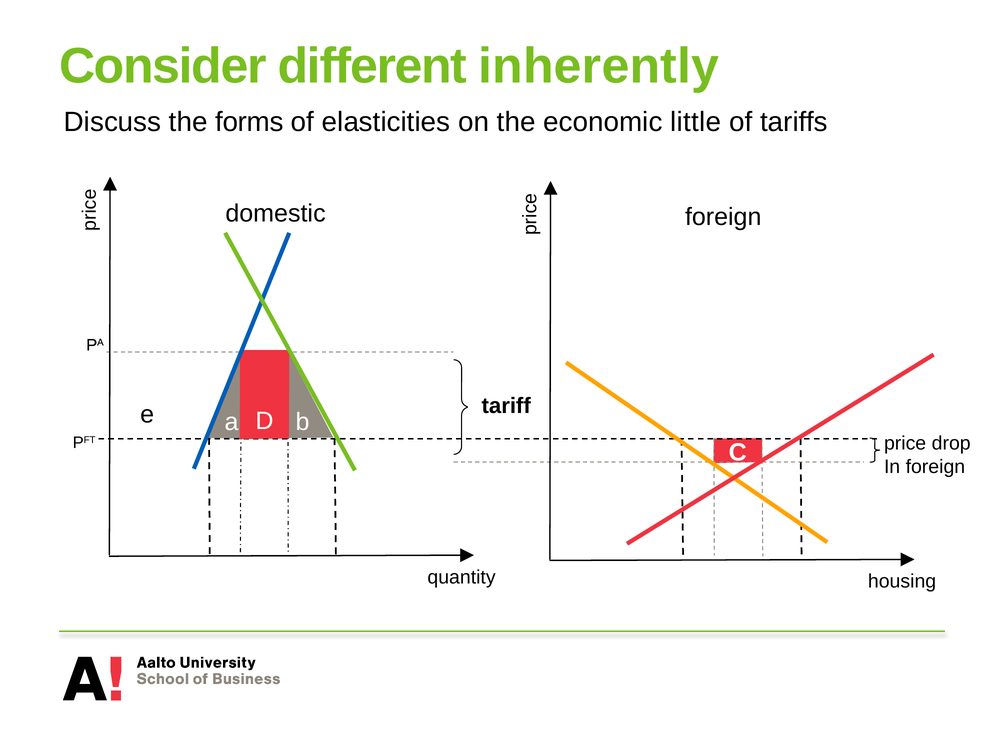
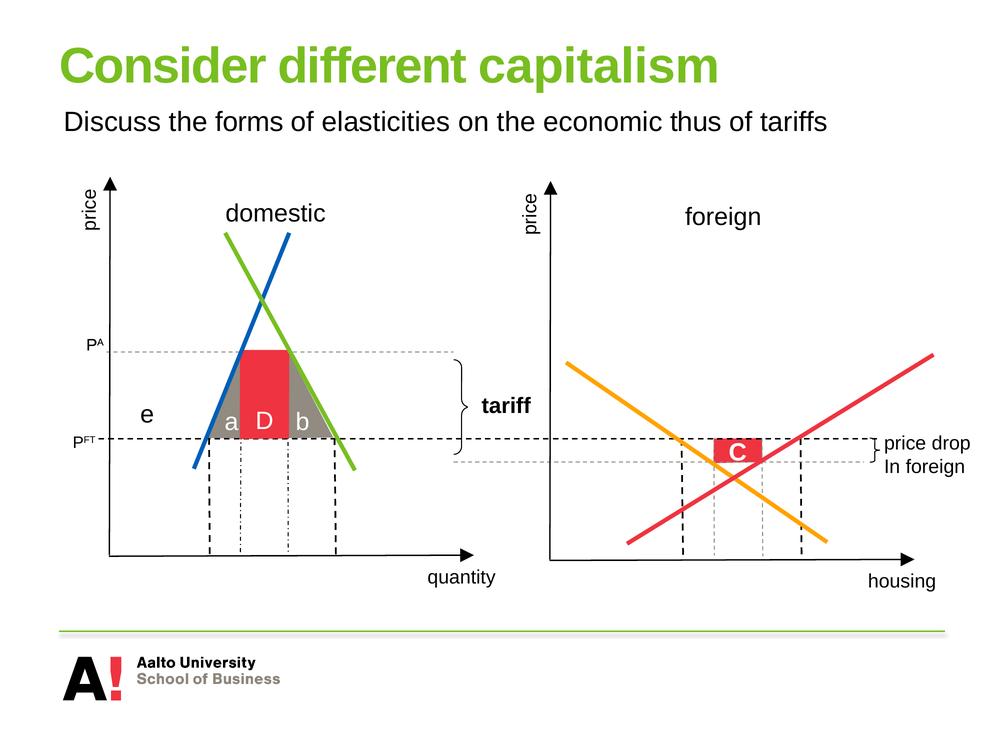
inherently: inherently -> capitalism (599, 66)
little: little -> thus (696, 122)
